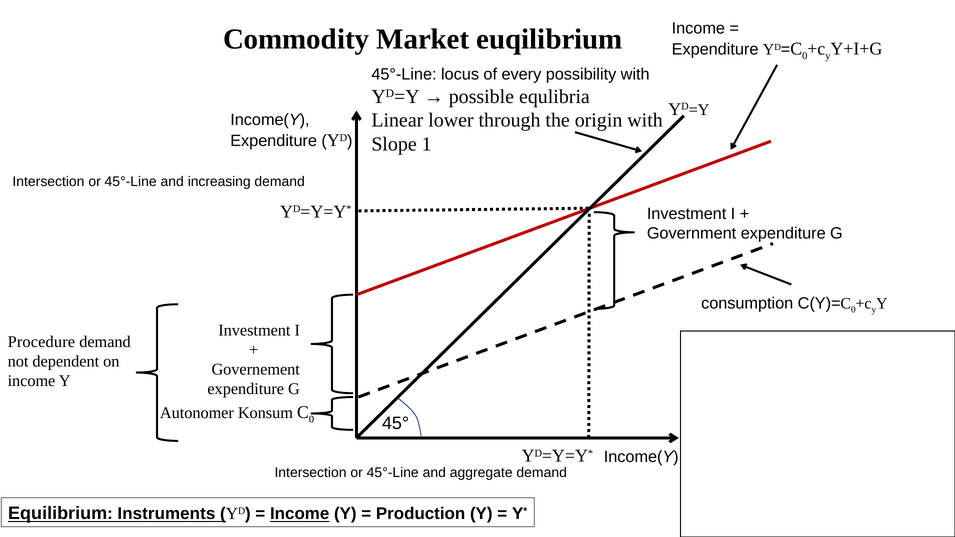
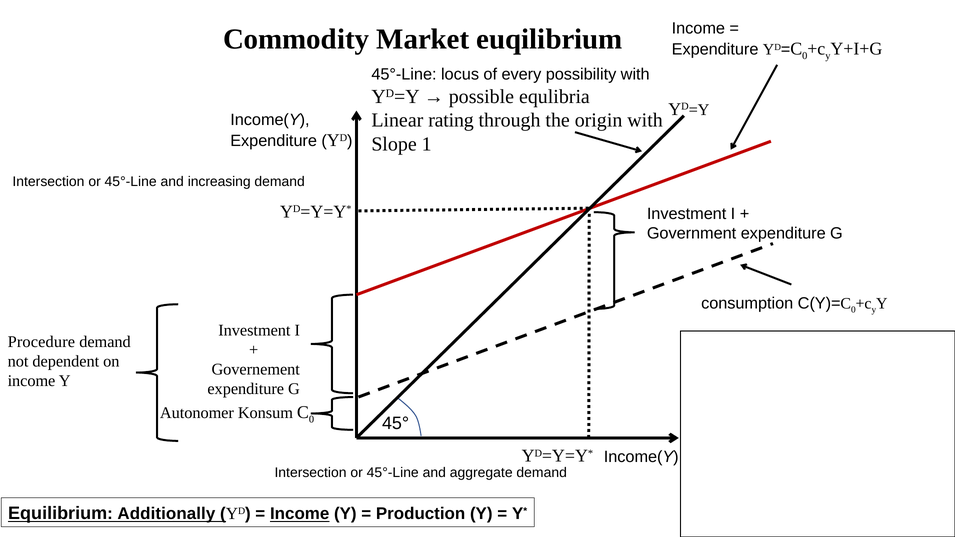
lower: lower -> rating (451, 120)
Instruments: Instruments -> Additionally (166, 514)
